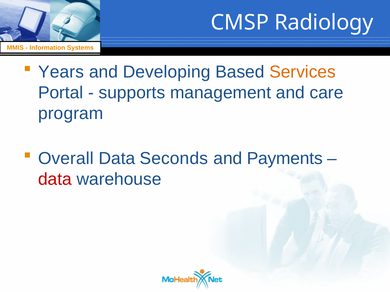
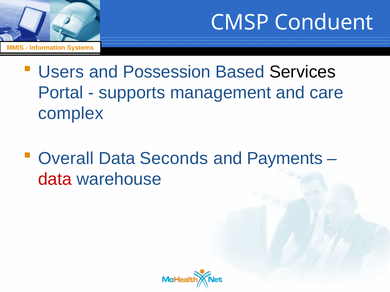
Radiology: Radiology -> Conduent (324, 23)
Years: Years -> Users (61, 72)
Developing: Developing -> Possession (167, 72)
Services colour: orange -> black (303, 72)
program: program -> complex (71, 114)
